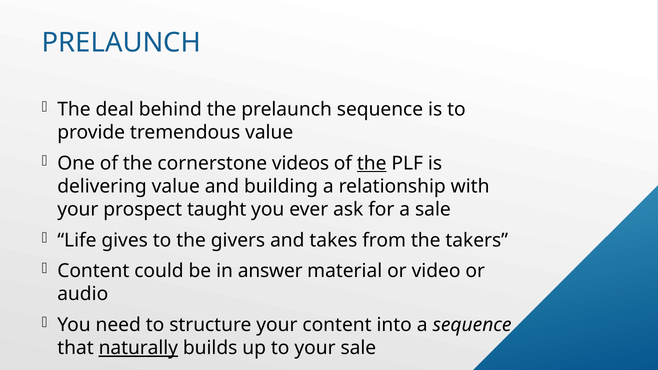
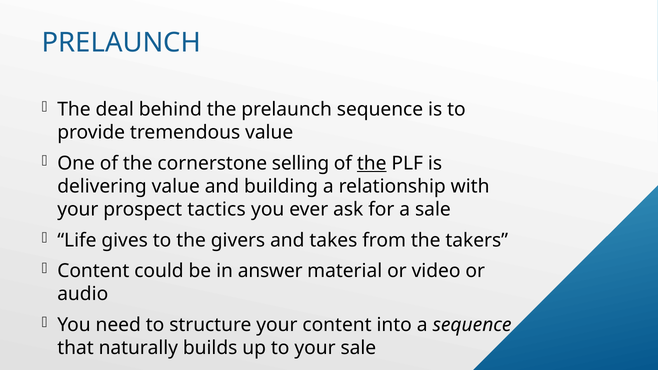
videos: videos -> selling (301, 163)
taught: taught -> tactics (217, 209)
naturally underline: present -> none (138, 348)
